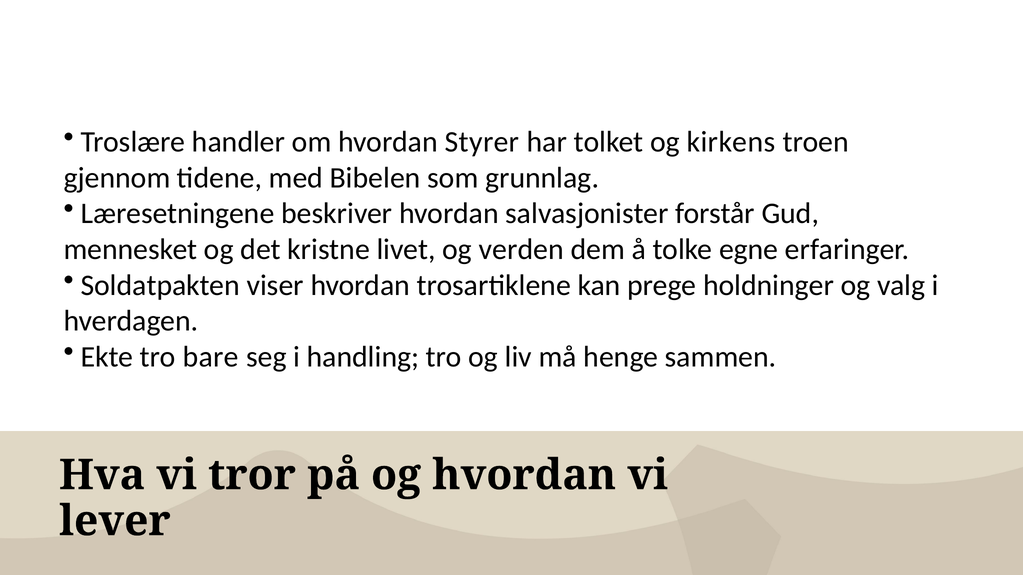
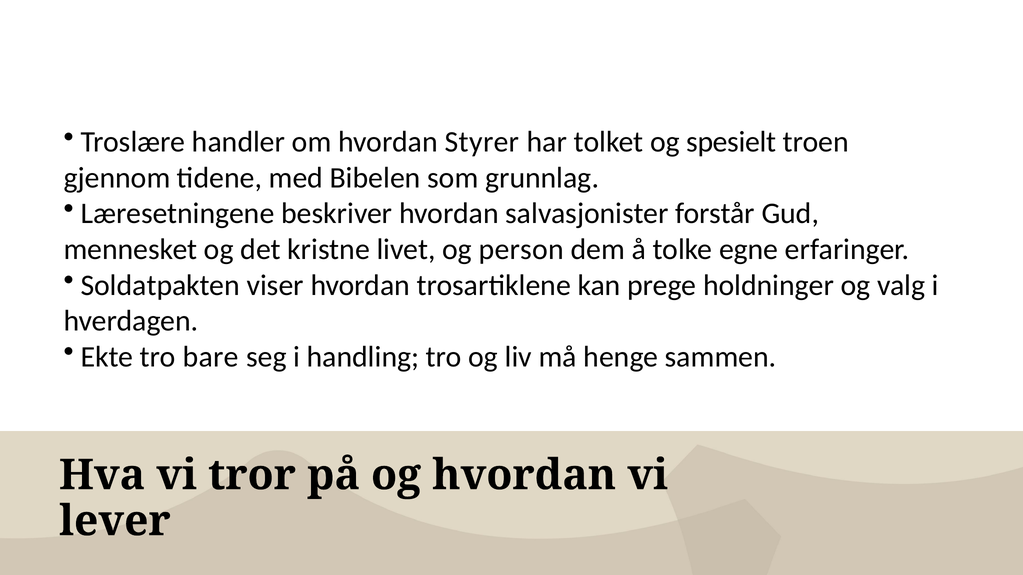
kirkens: kirkens -> spesielt (731, 142)
verden: verden -> person (521, 250)
